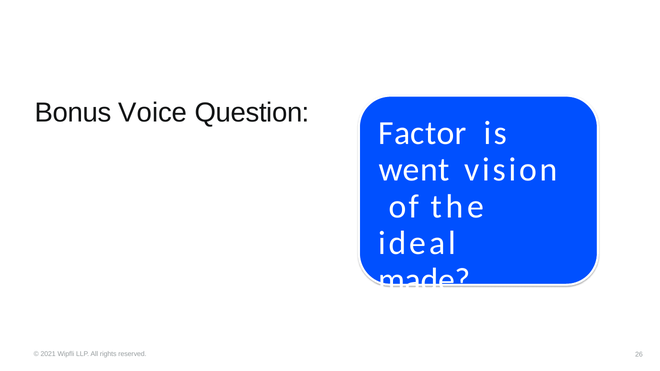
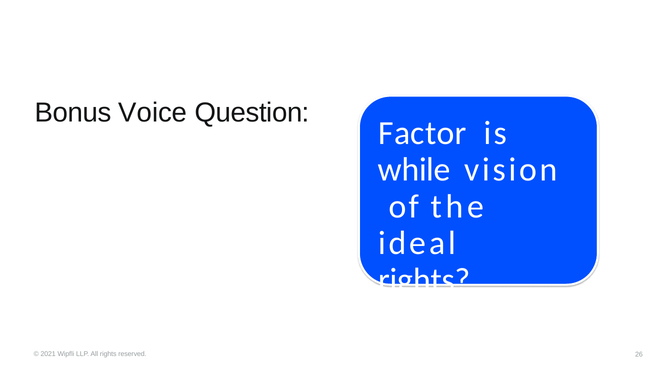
went: went -> while (414, 170)
made: made -> rights (424, 280)
